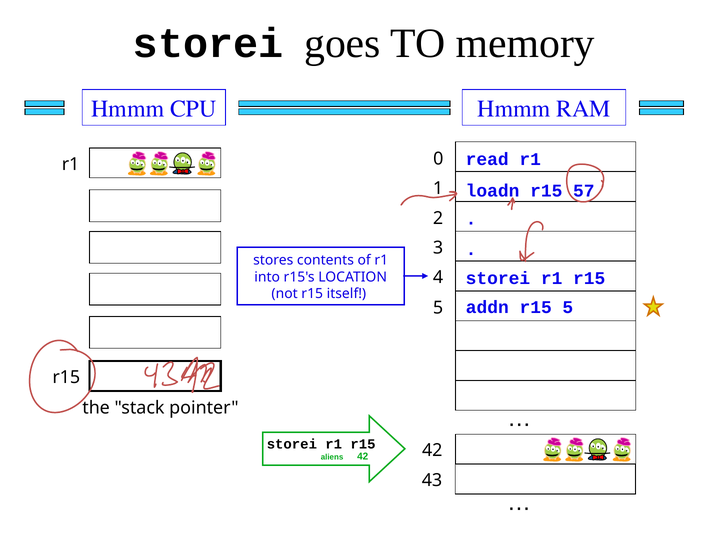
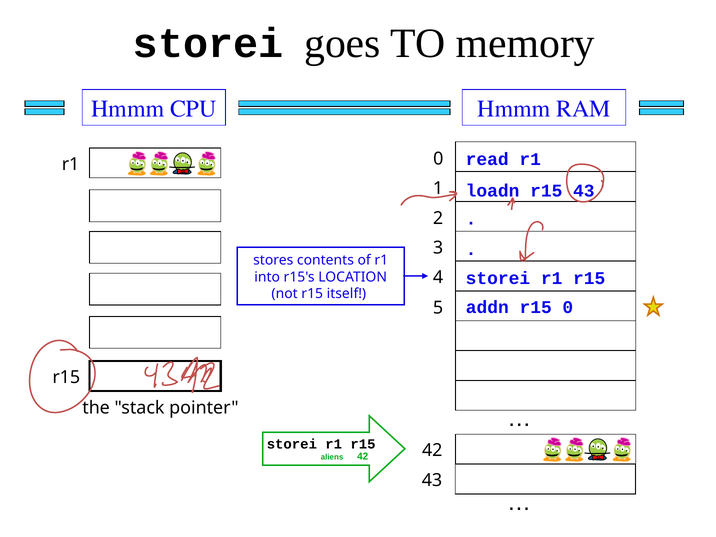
loadn r15 57: 57 -> 43 (584, 191)
addn r15 5: 5 -> 0 (568, 307)
